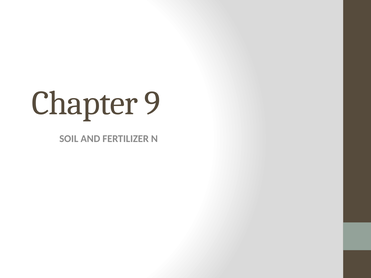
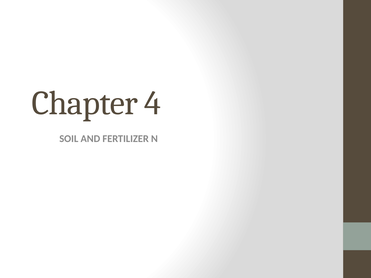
9: 9 -> 4 (152, 103)
